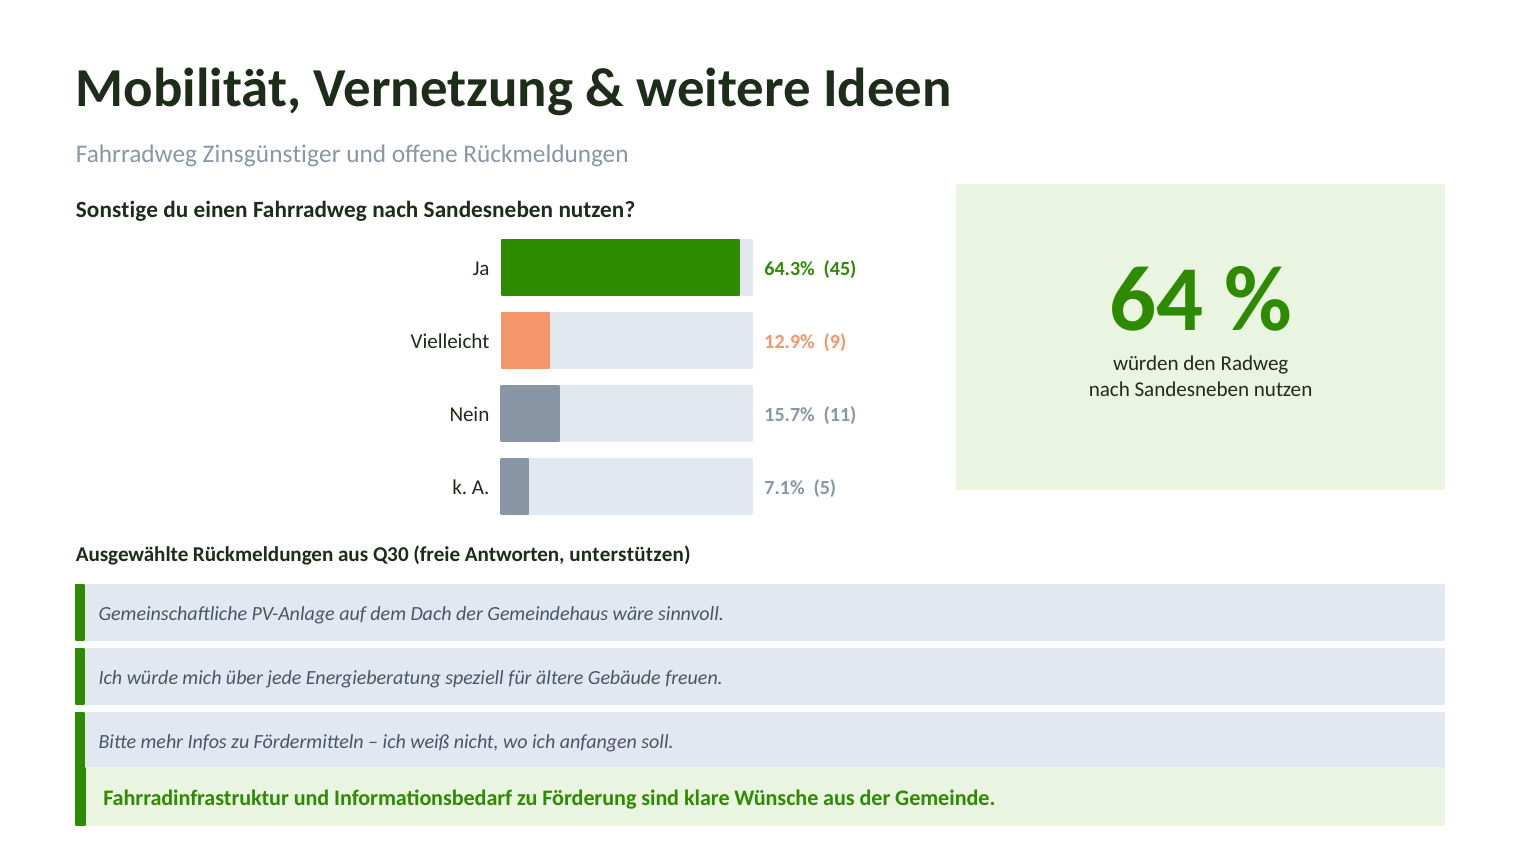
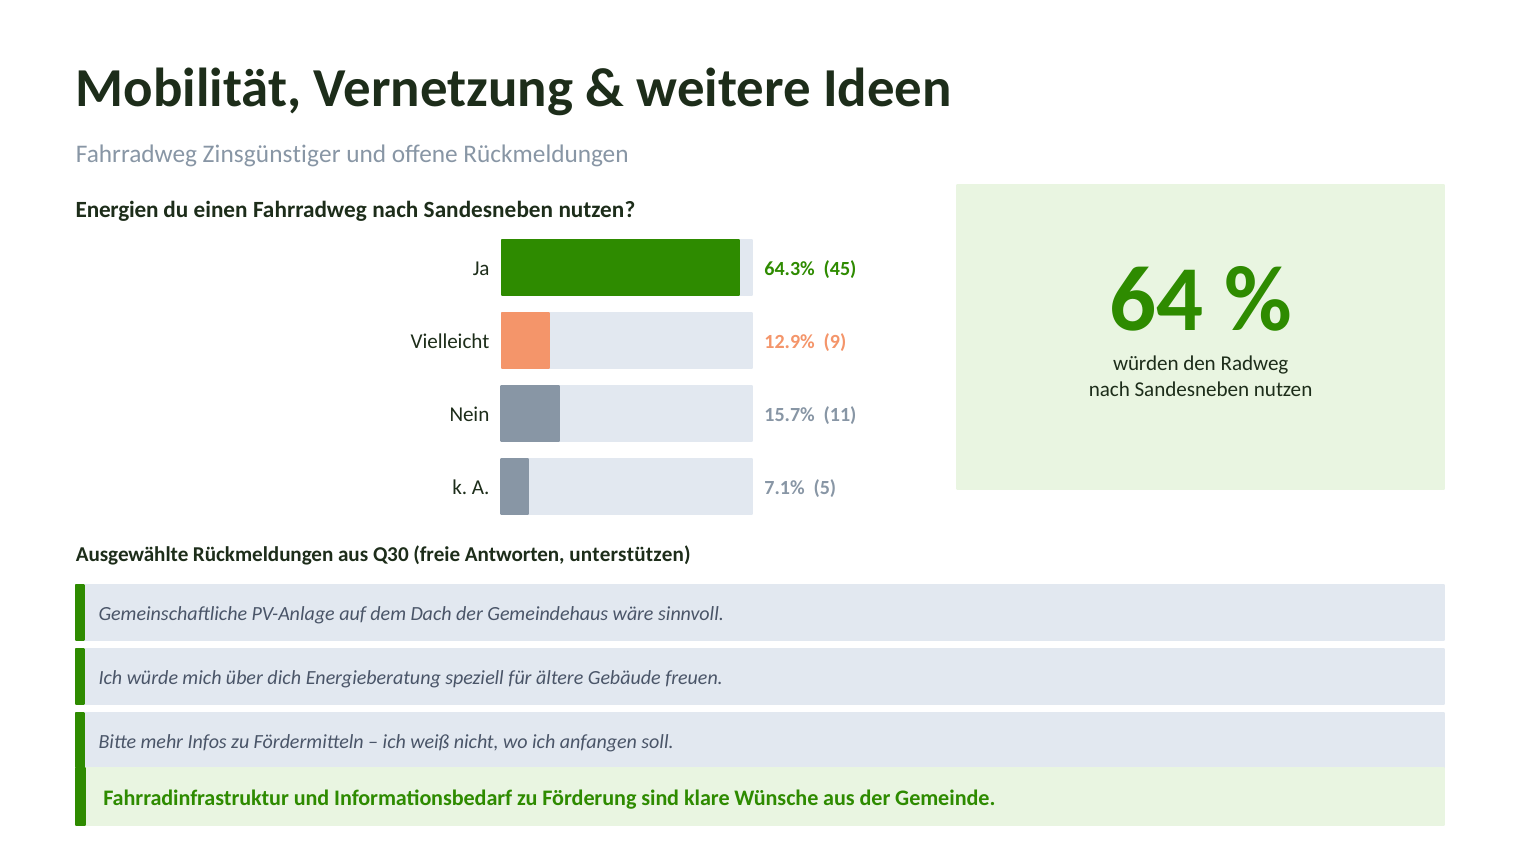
Sonstige: Sonstige -> Energien (117, 210)
jede: jede -> dich (284, 678)
